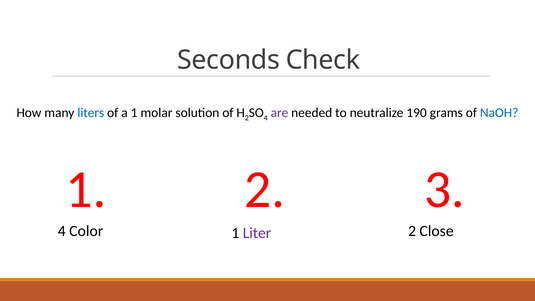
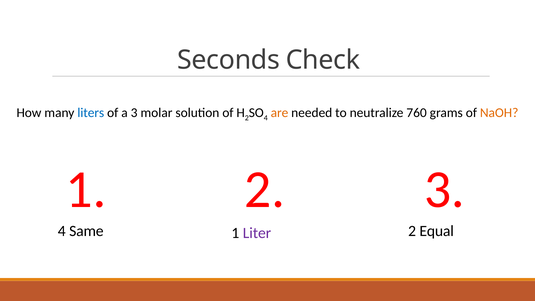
a 1: 1 -> 3 (134, 113)
are colour: purple -> orange (279, 113)
190: 190 -> 760 (417, 113)
NaOH colour: blue -> orange (499, 113)
Color: Color -> Same (86, 231)
Close: Close -> Equal (437, 231)
